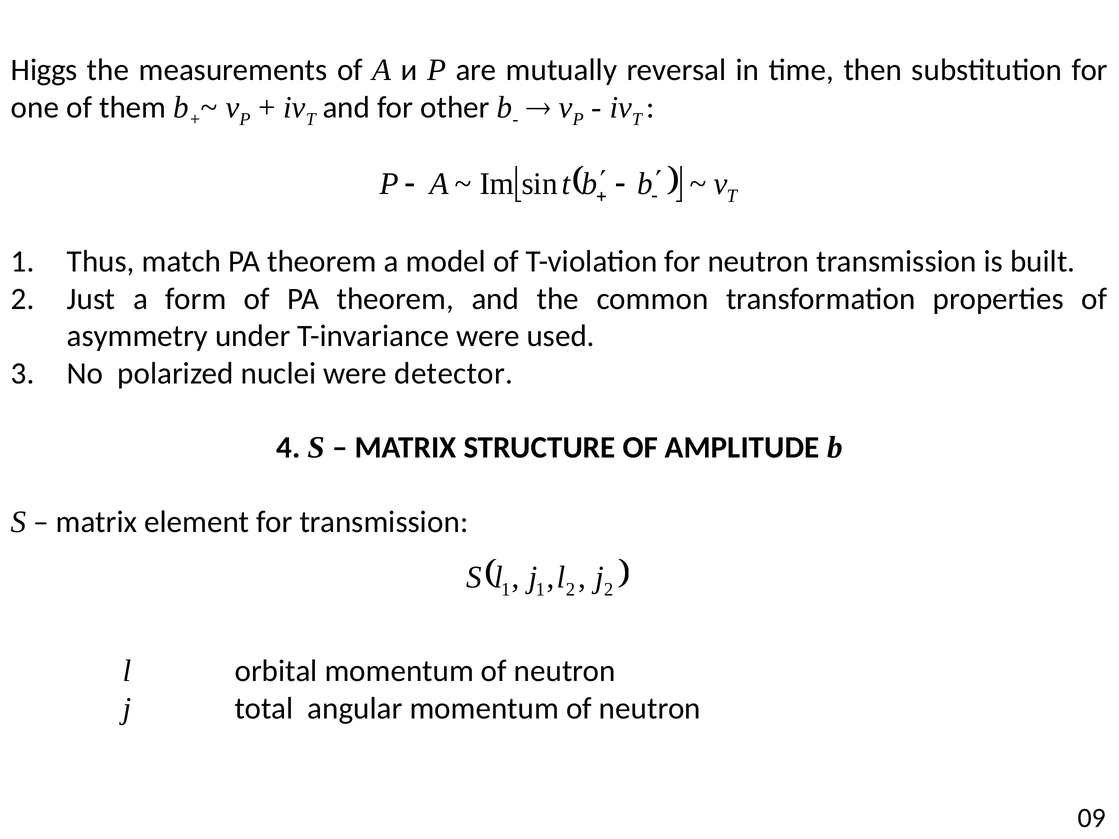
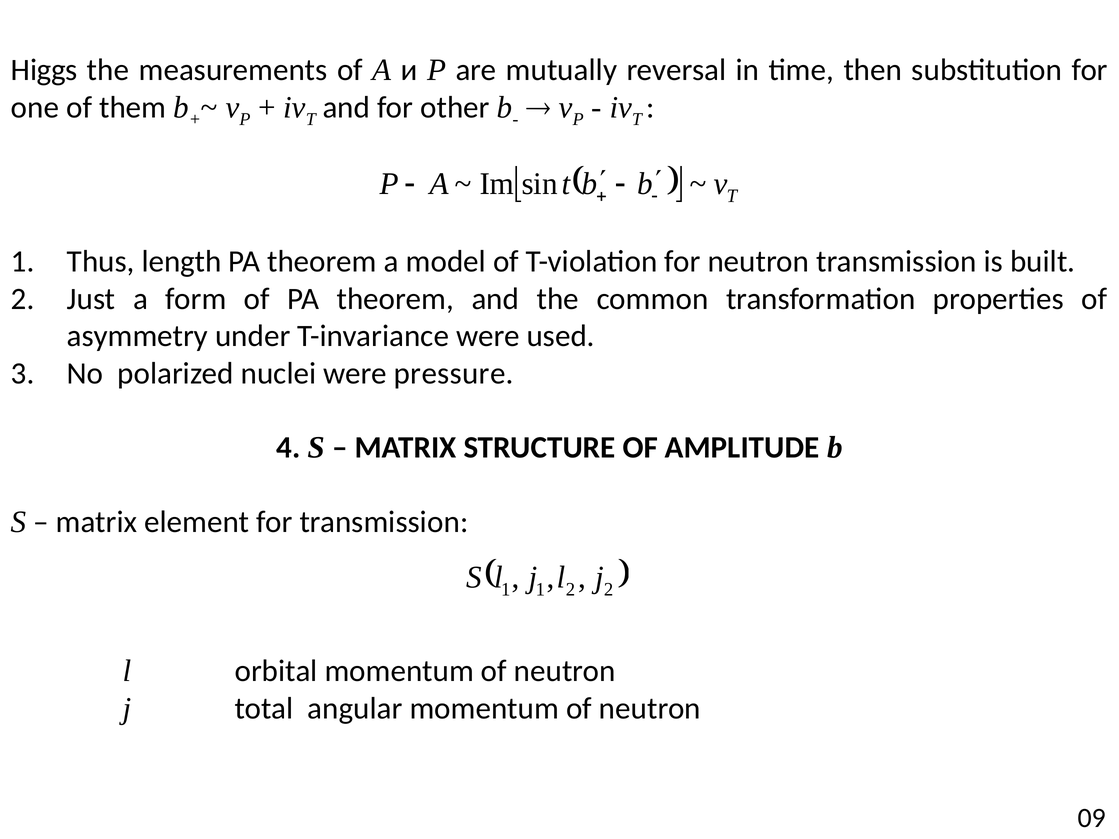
match: match -> length (182, 262)
detector: detector -> pressure (454, 374)
